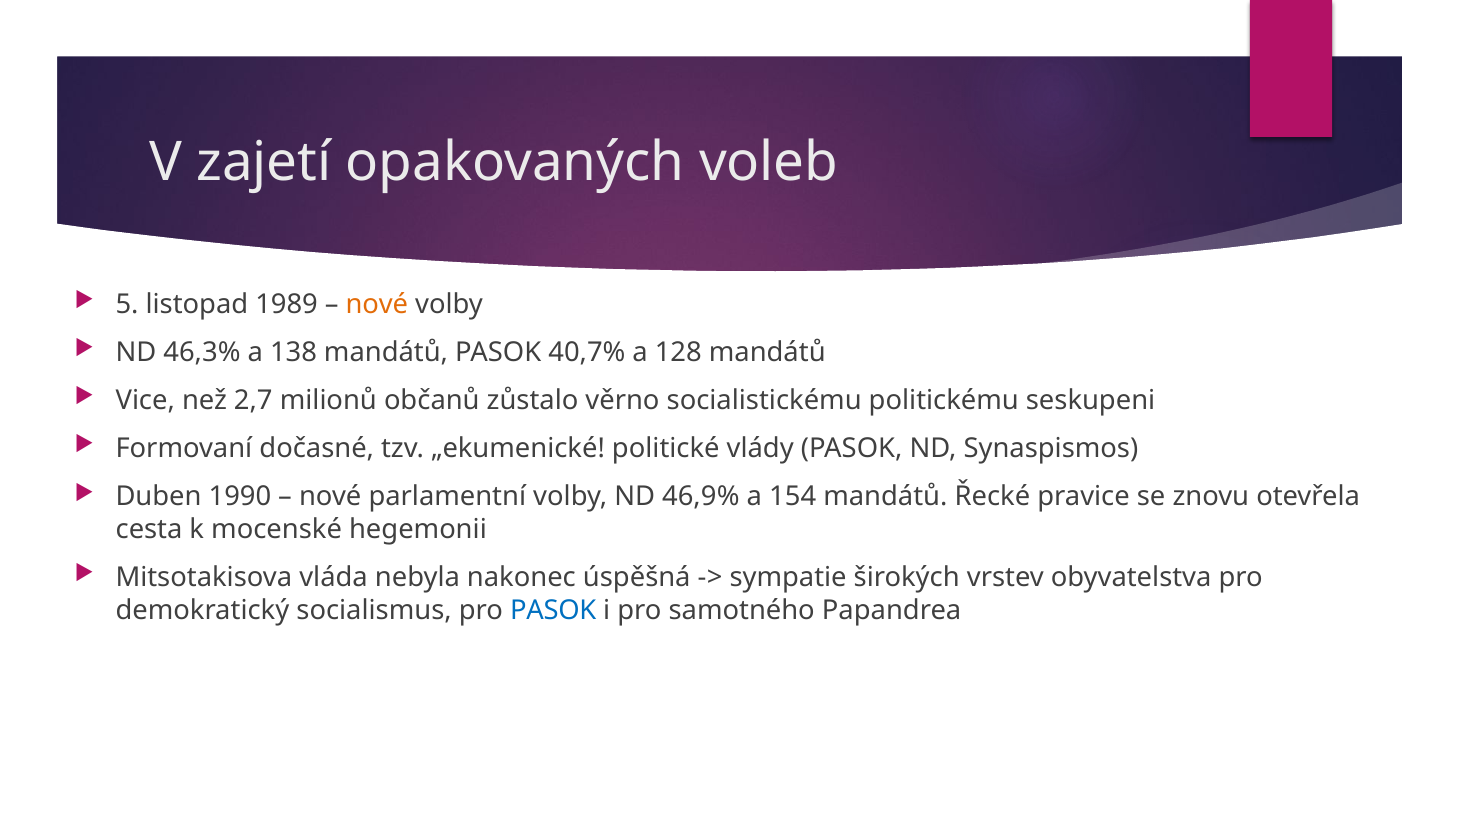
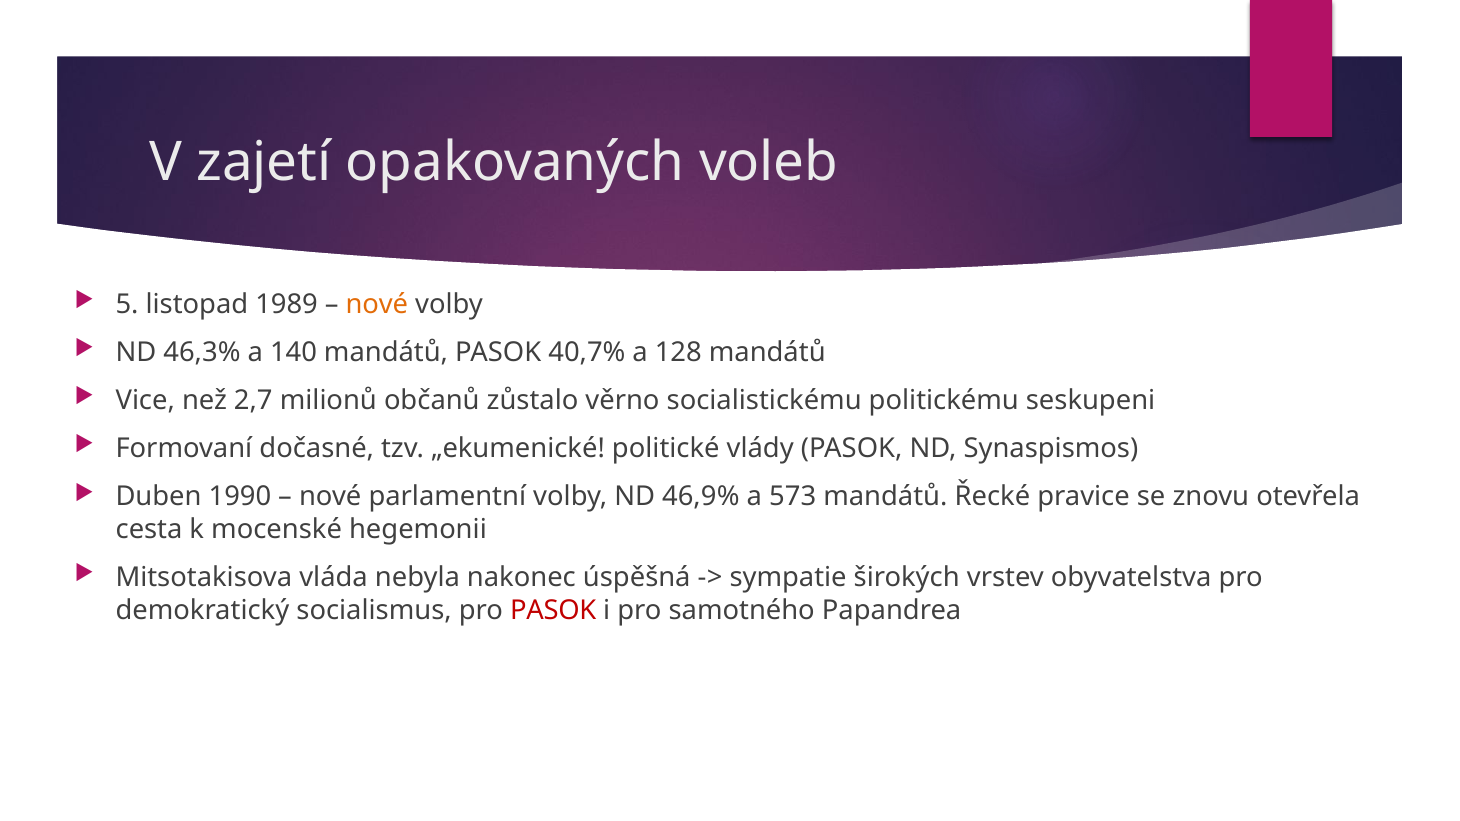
138: 138 -> 140 (293, 353)
154: 154 -> 573 (793, 497)
PASOK colour: blue -> red (553, 611)
